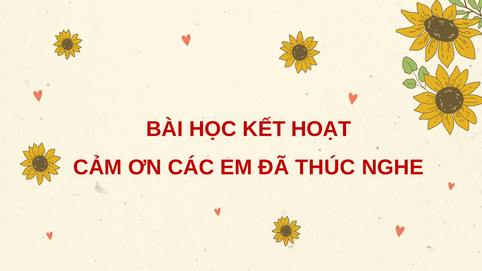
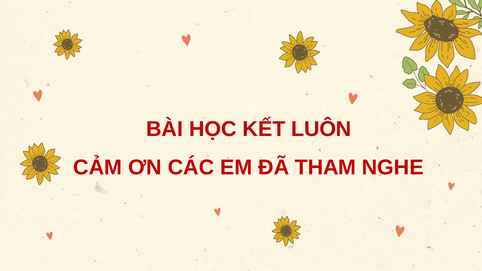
HOẠT: HOẠT -> LUÔN (321, 129)
THÚC: THÚC -> THAM (326, 168)
